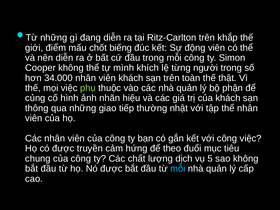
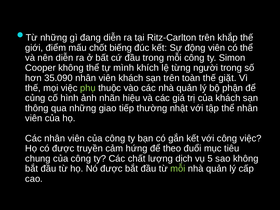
34.000: 34.000 -> 35.090 (58, 78)
thật: thật -> giặt (227, 78)
mỗi colour: light blue -> light green (178, 169)
